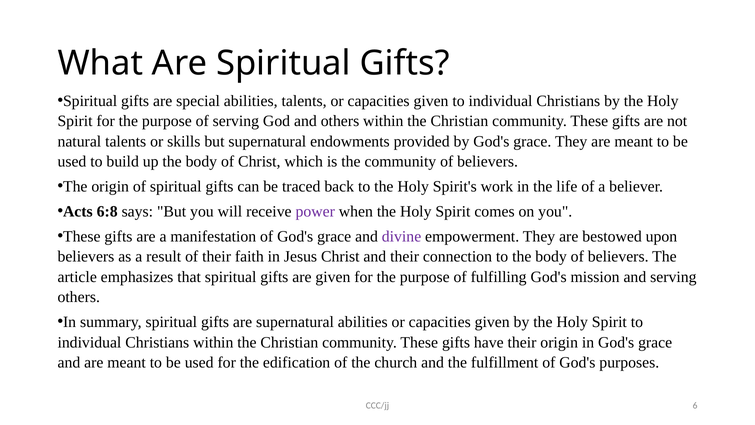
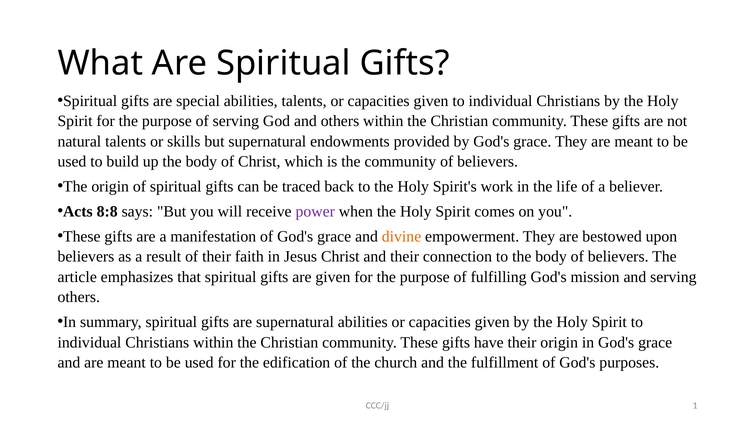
6:8: 6:8 -> 8:8 (107, 211)
divine colour: purple -> orange (402, 236)
6: 6 -> 1 (695, 405)
